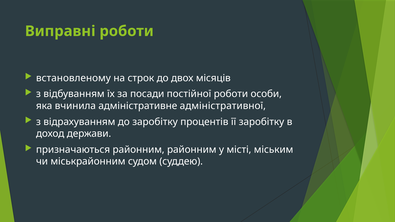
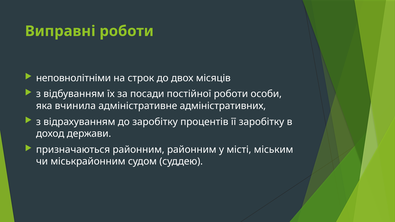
встановленому: встановленому -> неповнолітніми (73, 78)
адміністративної: адміністративної -> адміністративних (223, 106)
